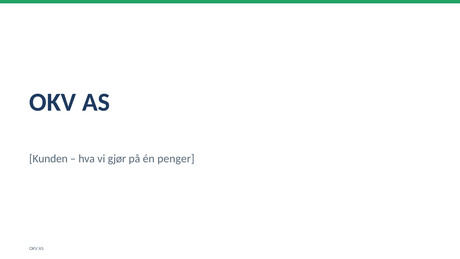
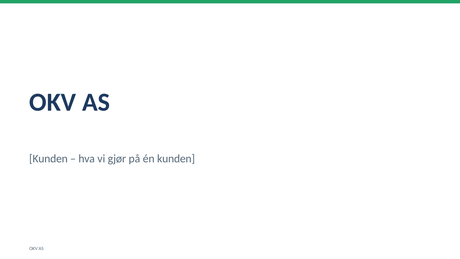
én penger: penger -> kunden (176, 158)
